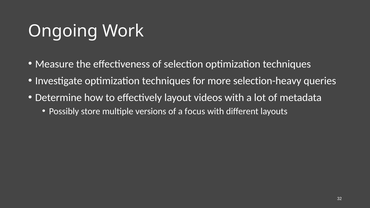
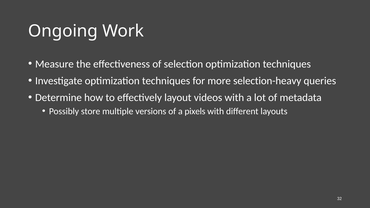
focus: focus -> pixels (195, 111)
